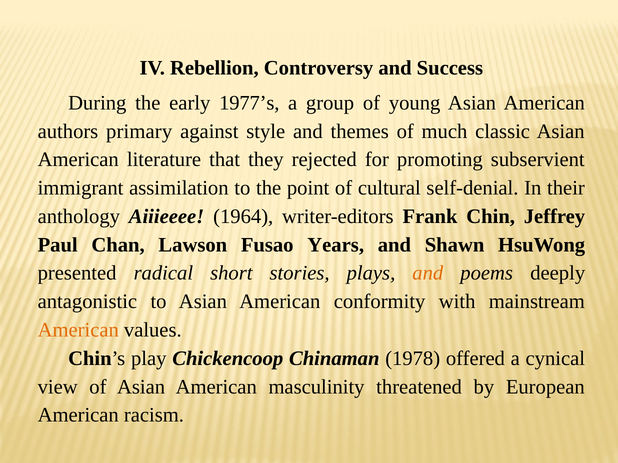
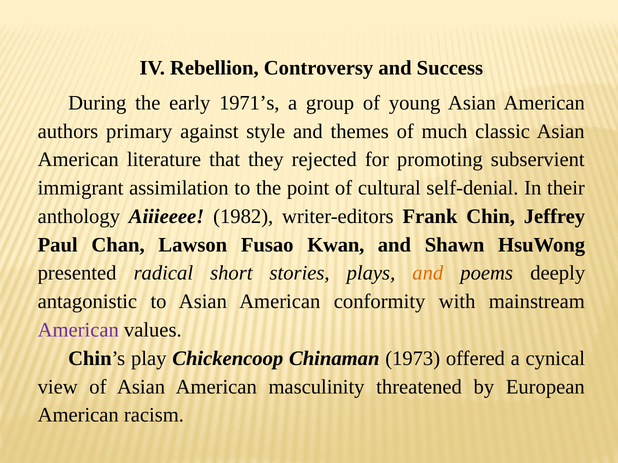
1977’s: 1977’s -> 1971’s (249, 103)
1964: 1964 -> 1982 (243, 217)
Years: Years -> Kwan (336, 245)
American colour: orange -> purple (78, 330)
1978: 1978 -> 1973 (413, 359)
